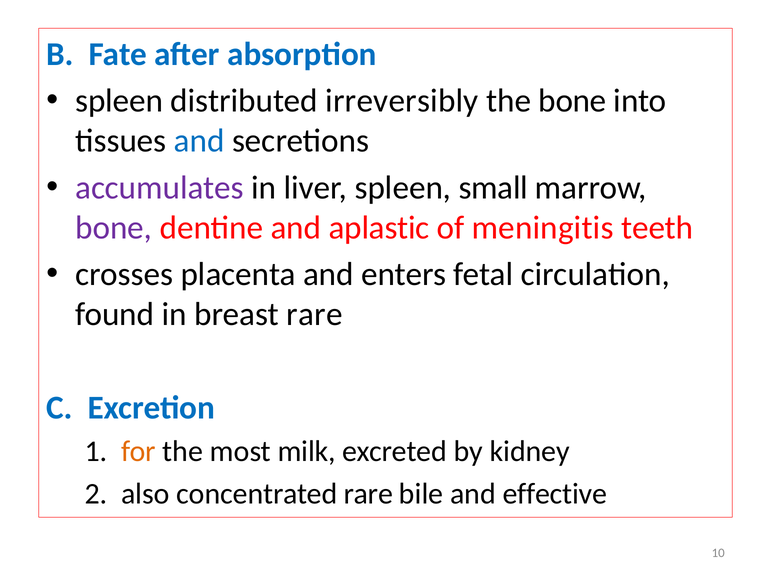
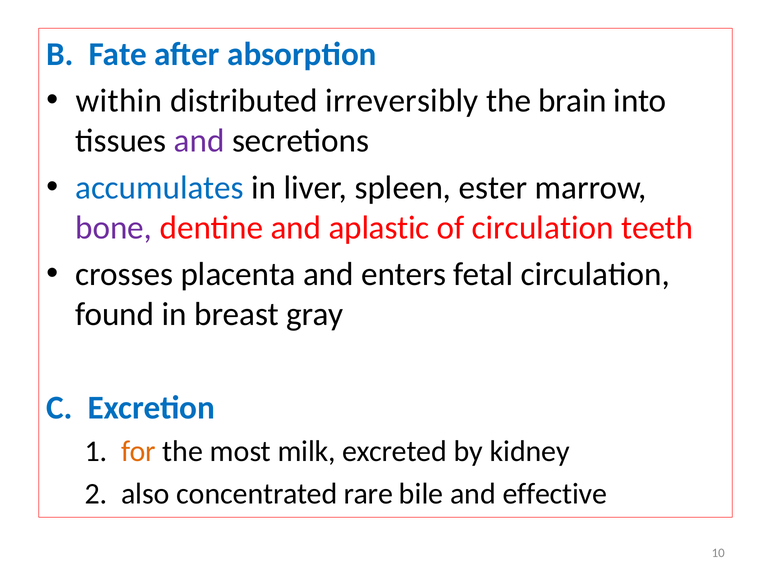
spleen: spleen -> within (119, 101)
the bone: bone -> brain (572, 101)
and colour: blue -> purple (199, 141)
accumulates colour: purple -> blue (160, 187)
small: small -> ester (493, 187)
of meningitis: meningitis -> circulation (543, 227)
breast rare: rare -> gray (315, 314)
